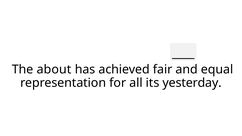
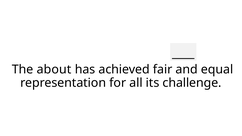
yesterday: yesterday -> challenge (192, 83)
